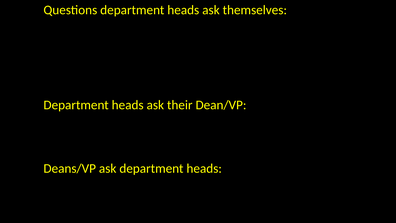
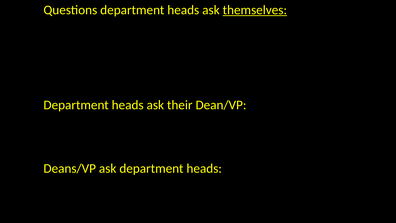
themselves underline: none -> present (255, 10)
